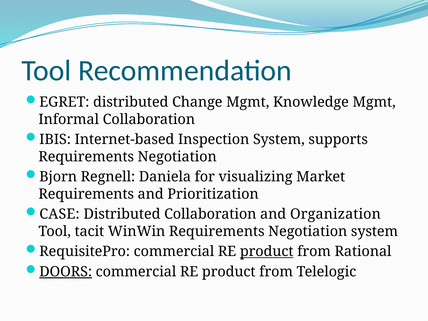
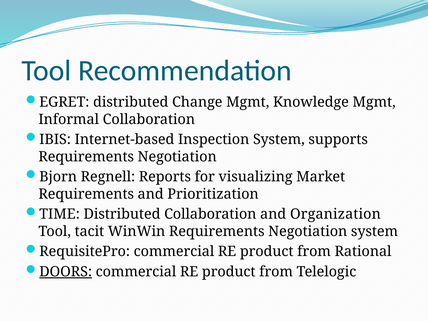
Daniela: Daniela -> Reports (165, 177)
CASE: CASE -> TIME (60, 214)
product underline: present -> none (267, 252)
